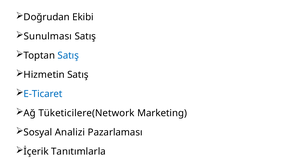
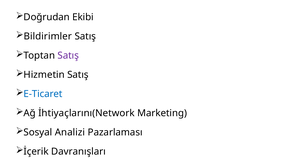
Sunulması: Sunulması -> Bildirimler (48, 36)
Satış colour: blue -> purple (68, 56)
Tüketicilere(Network: Tüketicilere(Network -> İhtiyaçlarını(Network (86, 113)
Tanıtımlarla: Tanıtımlarla -> Davranışları (78, 152)
